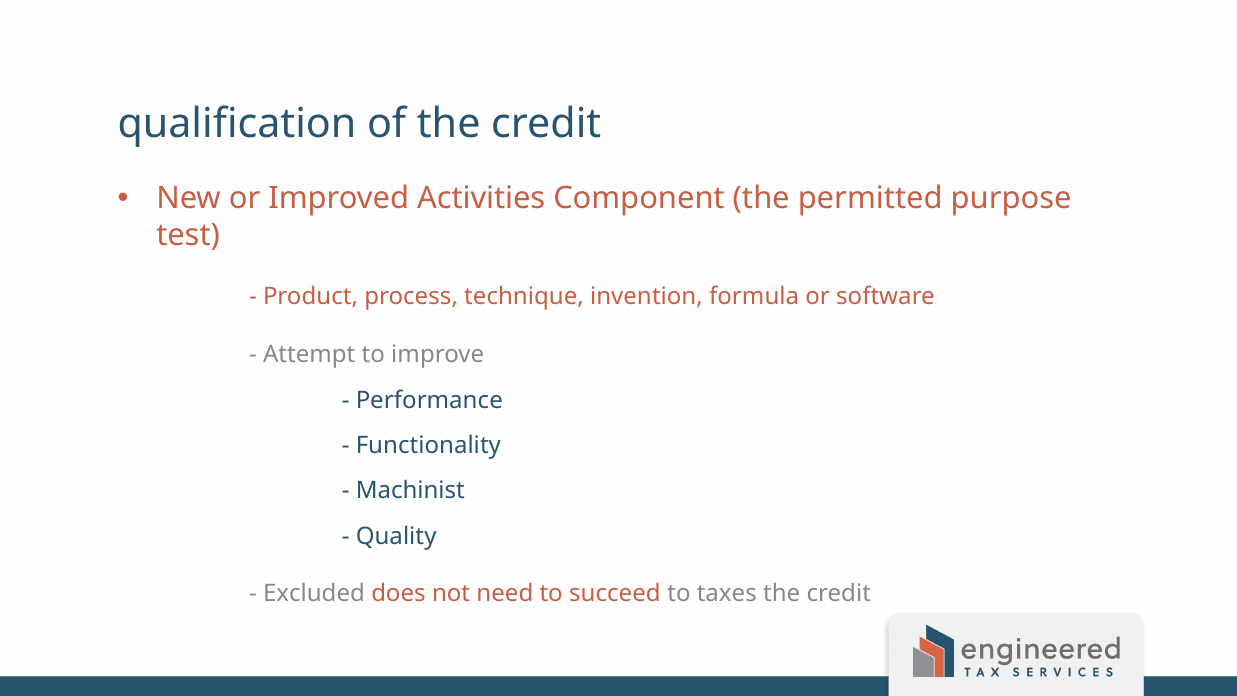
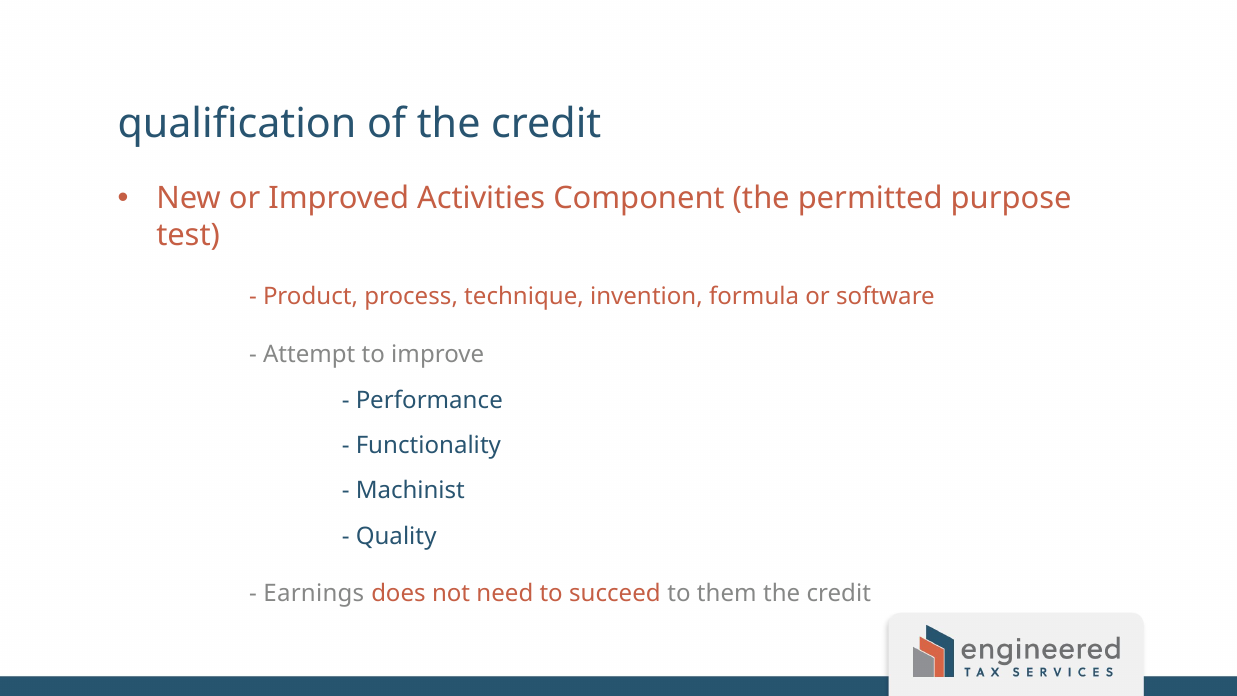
Excluded: Excluded -> Earnings (314, 594)
taxes: taxes -> them (727, 594)
